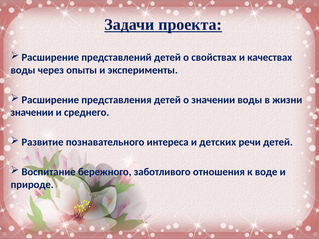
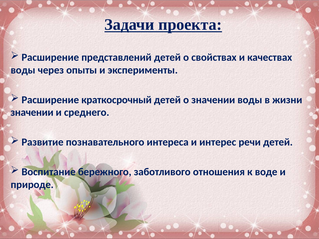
представления: представления -> краткосрочный (117, 100)
детских: детских -> интерес (218, 142)
